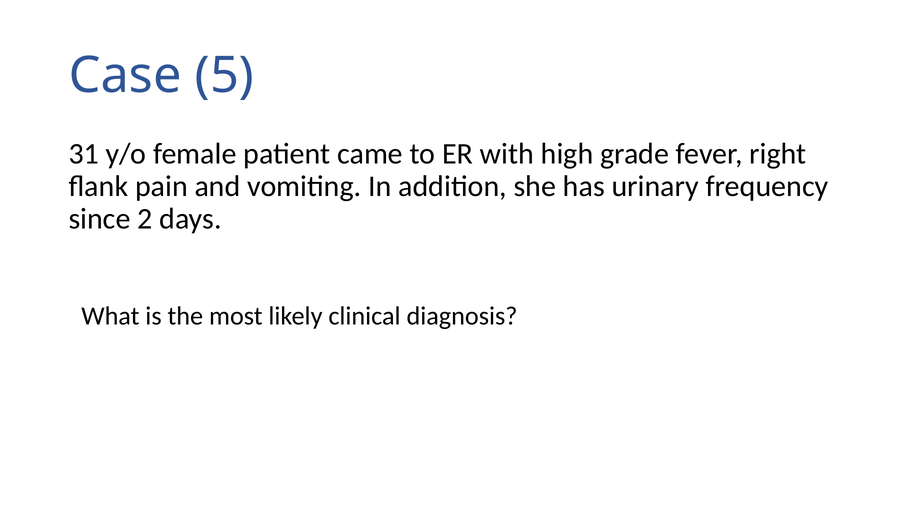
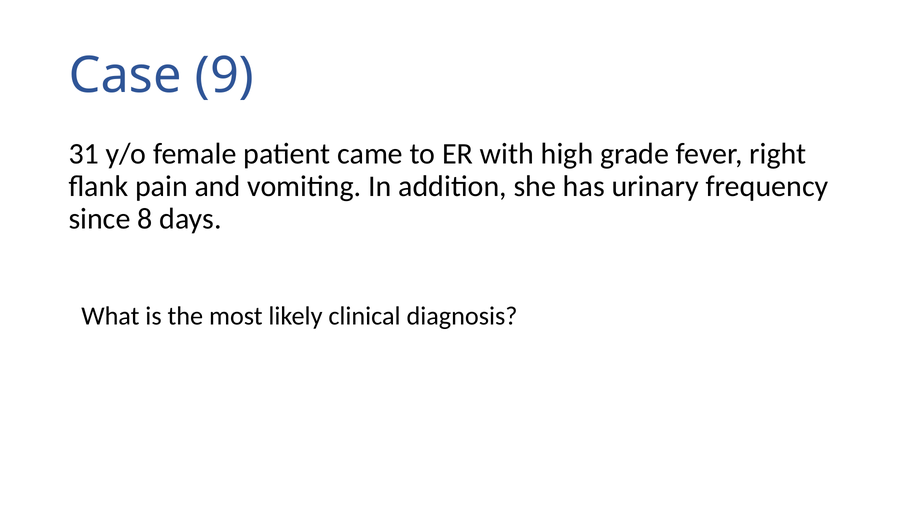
5: 5 -> 9 (225, 76)
2: 2 -> 8 (145, 219)
